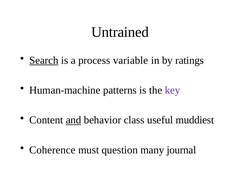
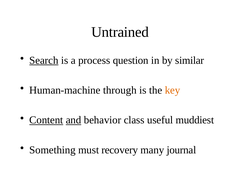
variable: variable -> question (131, 60)
ratings: ratings -> similar (190, 60)
patterns: patterns -> through (120, 90)
key colour: purple -> orange (173, 90)
Content underline: none -> present (46, 120)
Coherence: Coherence -> Something (52, 150)
question: question -> recovery (120, 150)
